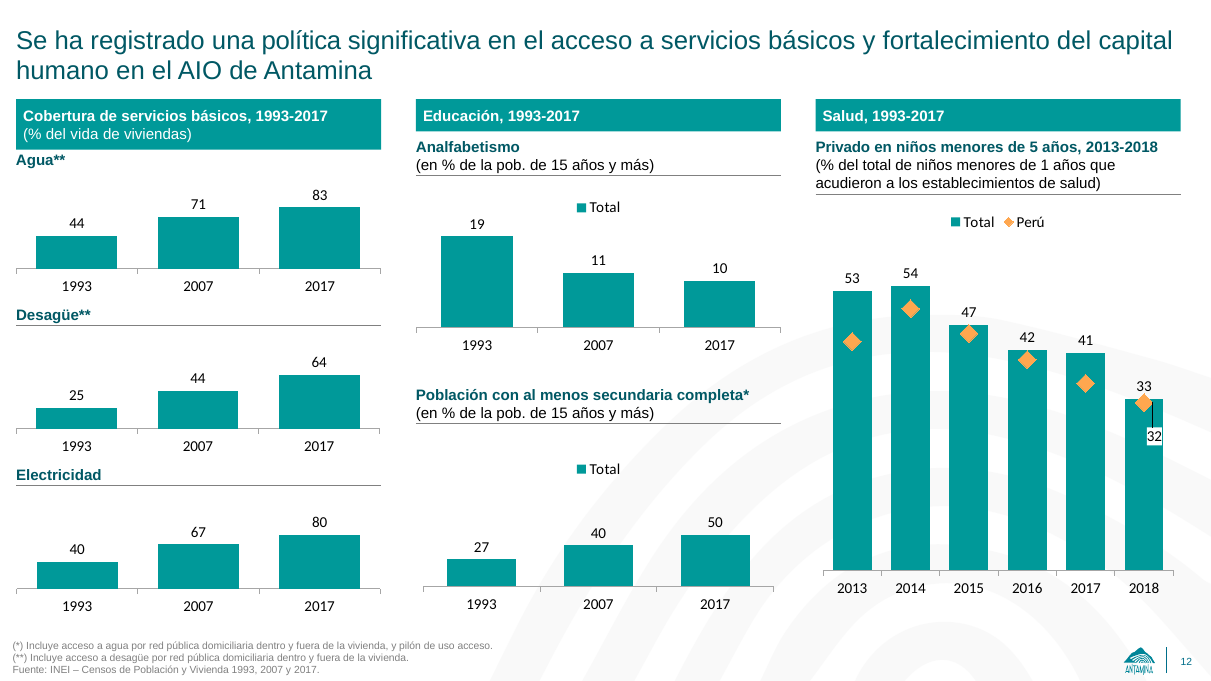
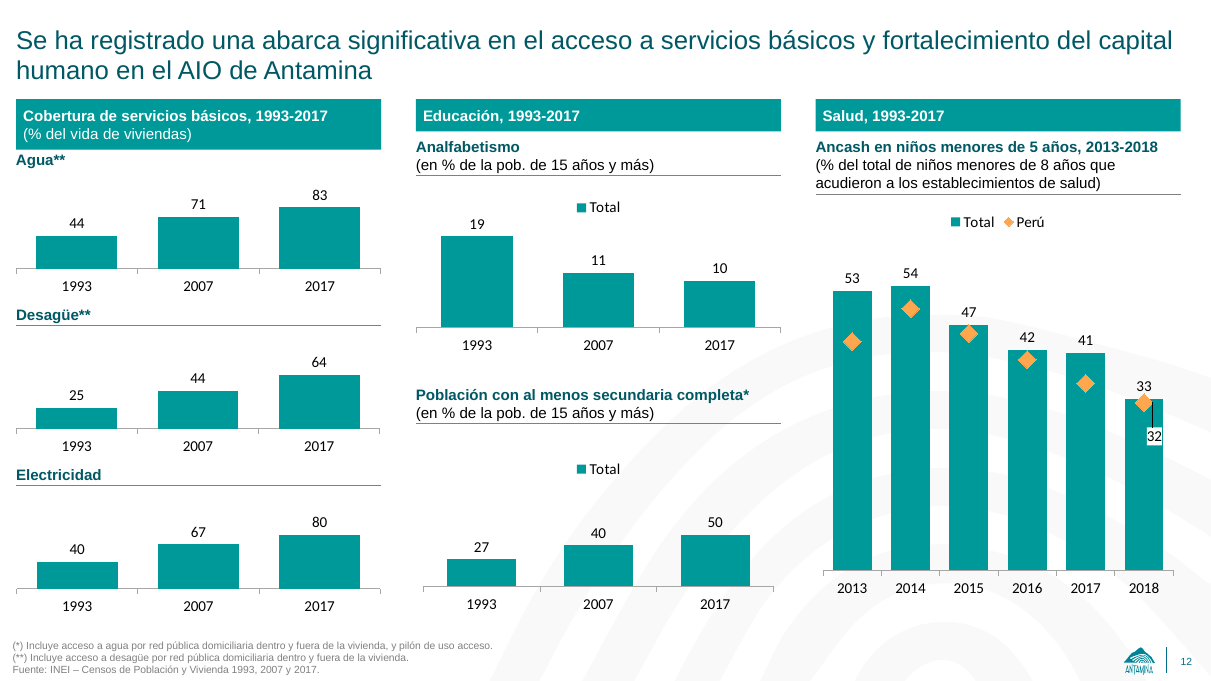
política: política -> abarca (301, 41)
Privado: Privado -> Ancash (843, 147)
1: 1 -> 8 (1045, 166)
